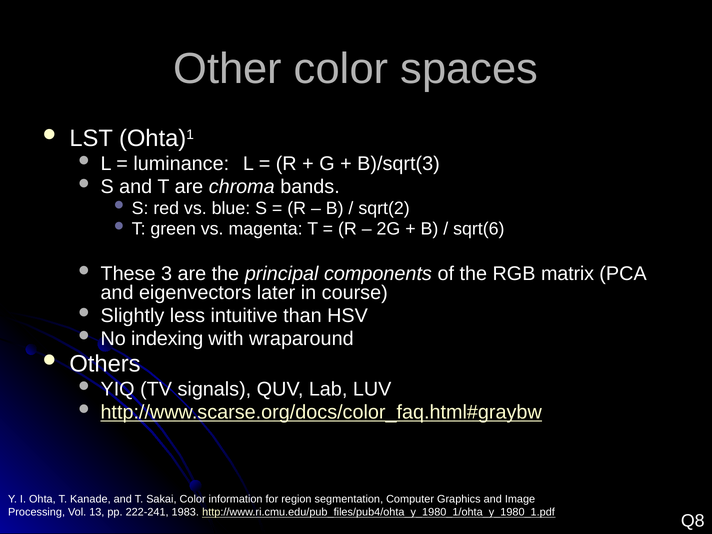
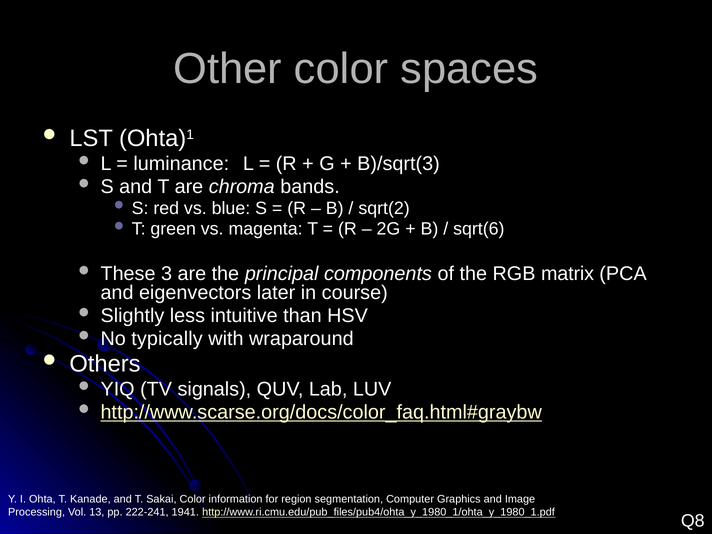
indexing: indexing -> typically (167, 339)
1983: 1983 -> 1941 (185, 512)
